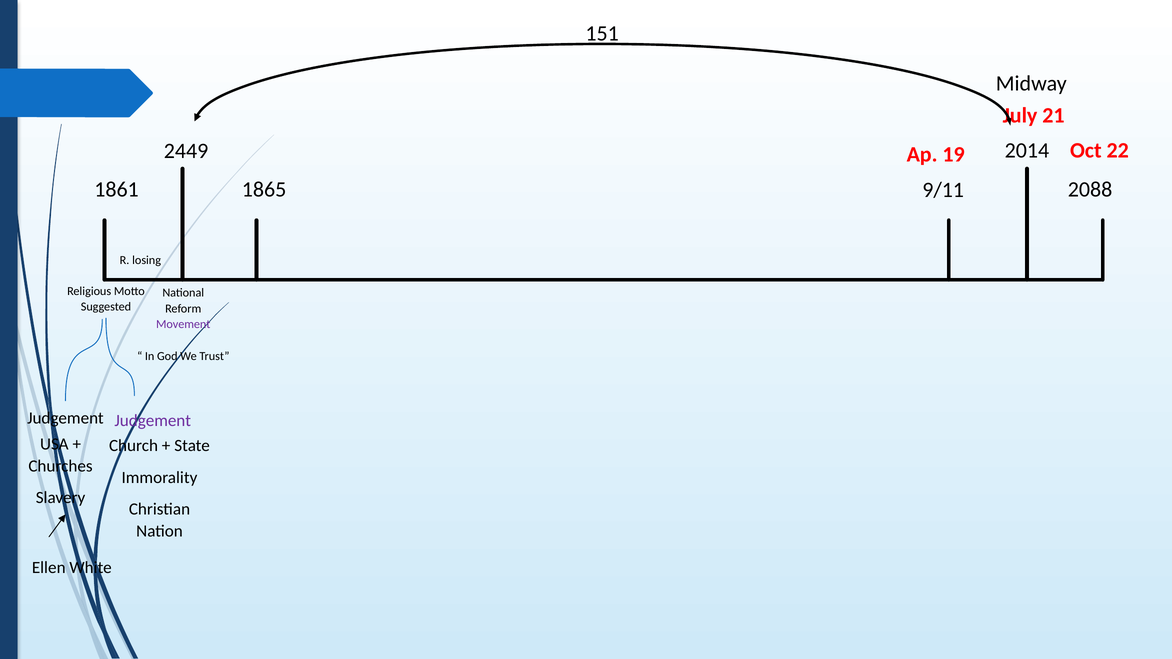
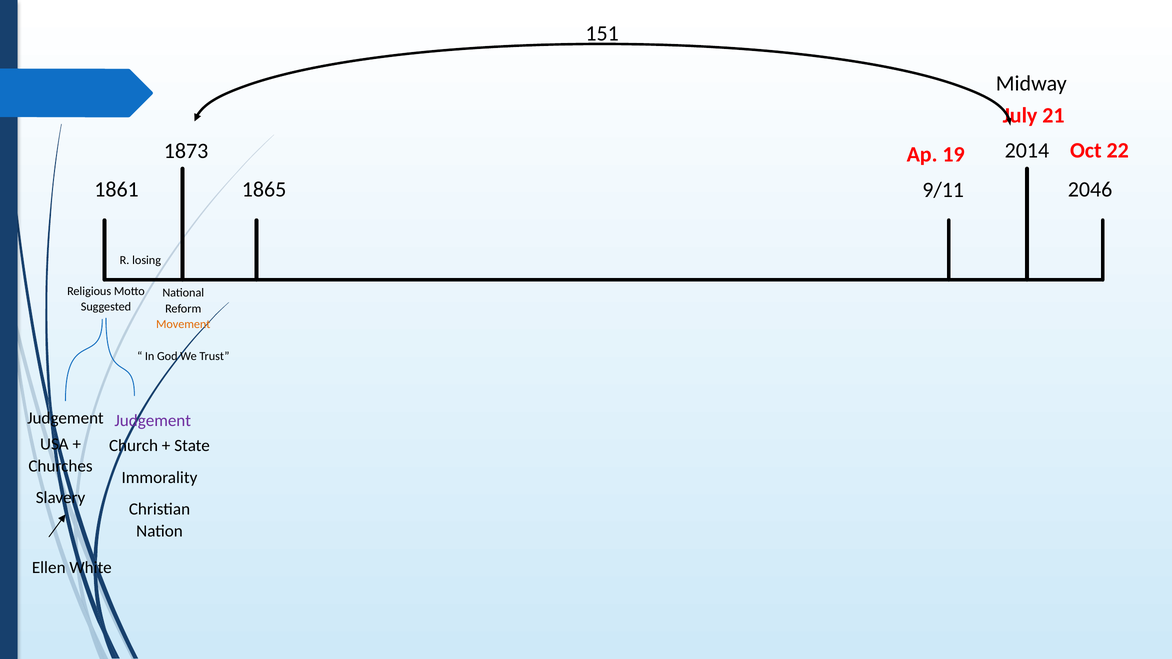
2449: 2449 -> 1873 (186, 151)
2088: 2088 -> 2046 (1090, 189)
Movement colour: purple -> orange (183, 324)
